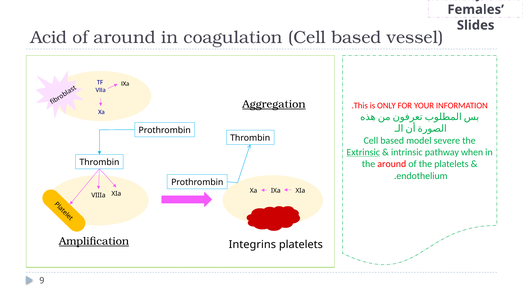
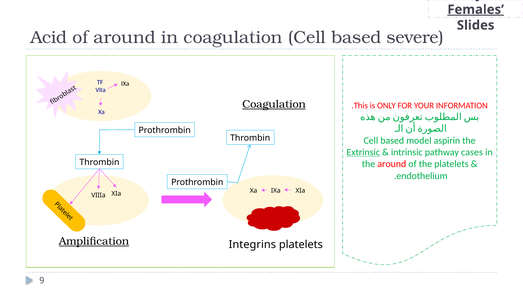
Females underline: none -> present (476, 10)
vessel: vessel -> severe (415, 38)
Aggregation: Aggregation -> Coagulation (274, 104)
severe: severe -> aspirin (447, 141)
when: when -> cases (472, 152)
